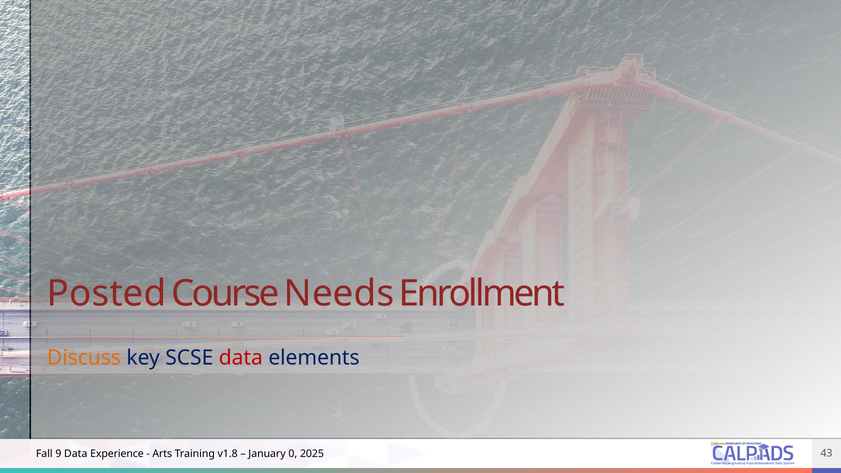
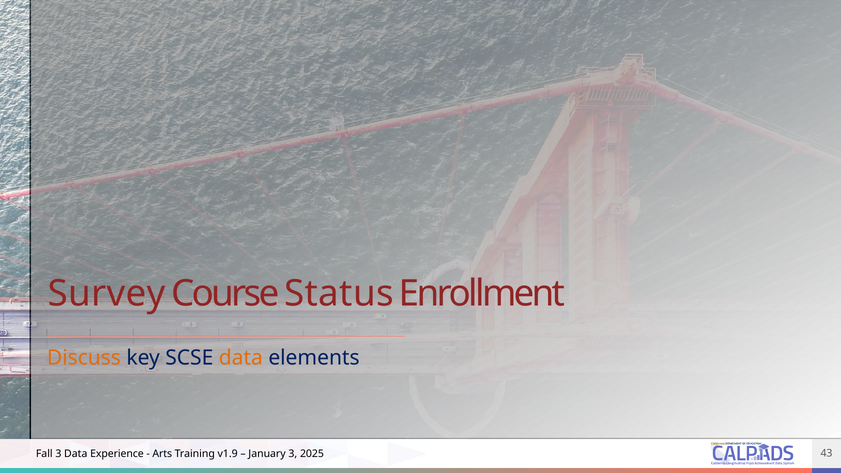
Posted: Posted -> Survey (107, 294)
Needs: Needs -> Status (339, 294)
data colour: red -> orange (241, 358)
Fall 9: 9 -> 3 (58, 454)
v1.8: v1.8 -> v1.9 (228, 454)
January 0: 0 -> 3 (293, 454)
